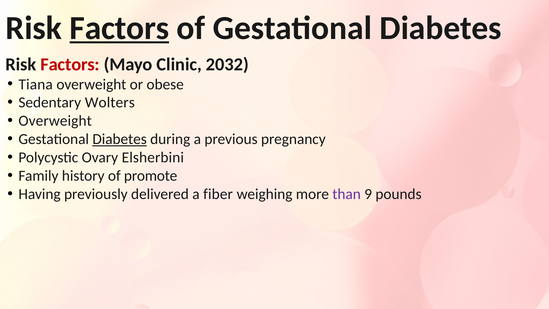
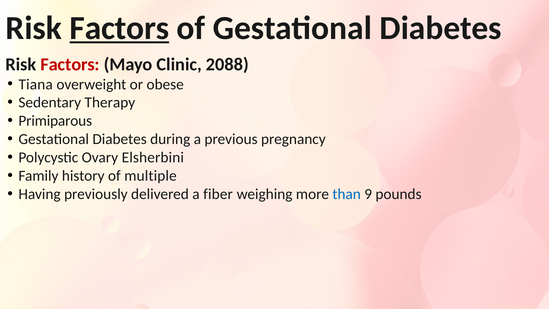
2032: 2032 -> 2088 (227, 64)
Wolters: Wolters -> Therapy (110, 103)
Overweight: Overweight -> Primiparous (55, 121)
Diabetes underline: present -> none (120, 139)
promote: promote -> multiple (151, 176)
than colour: purple -> blue (347, 194)
